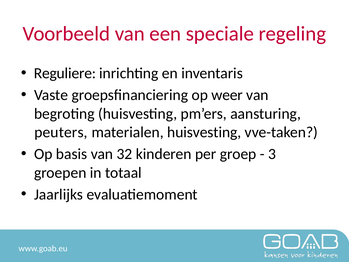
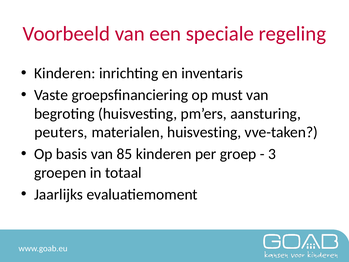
Reguliere: Reguliere -> Kinderen (65, 73)
weer: weer -> must (227, 95)
32: 32 -> 85 (124, 154)
